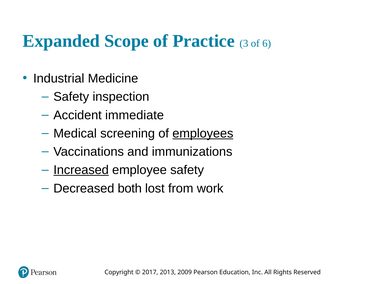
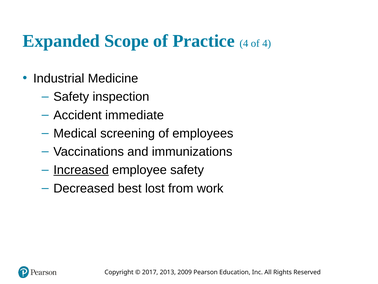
Practice 3: 3 -> 4 (244, 43)
of 6: 6 -> 4 (267, 43)
employees underline: present -> none (203, 133)
both: both -> best (130, 188)
